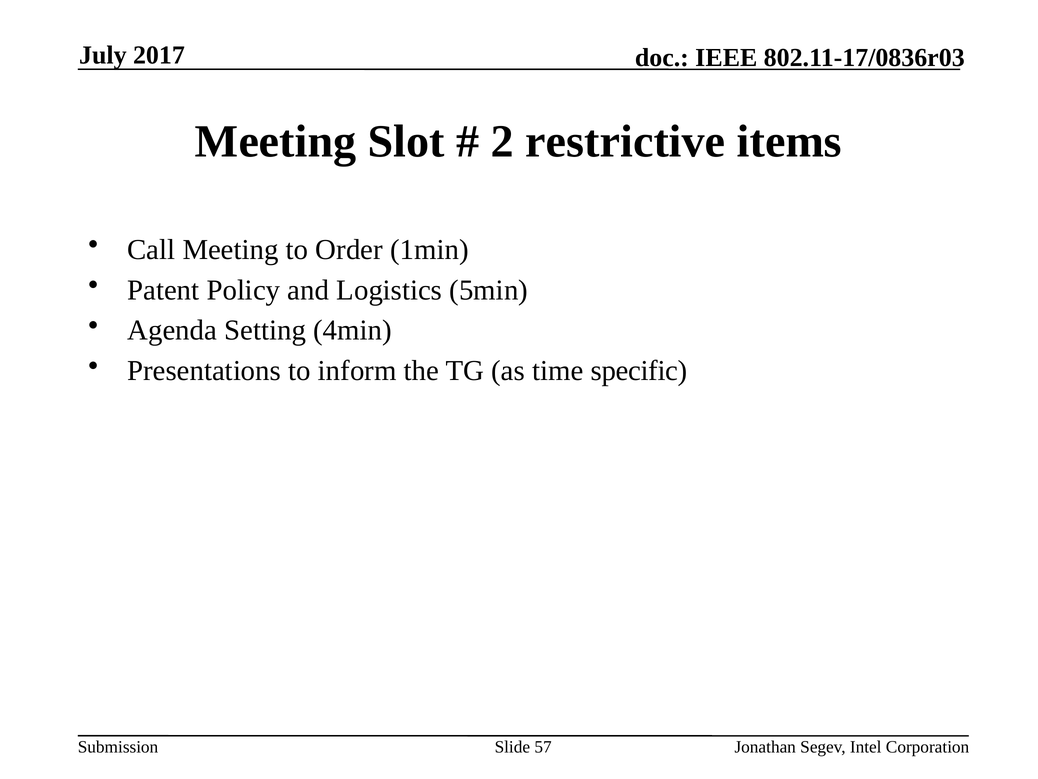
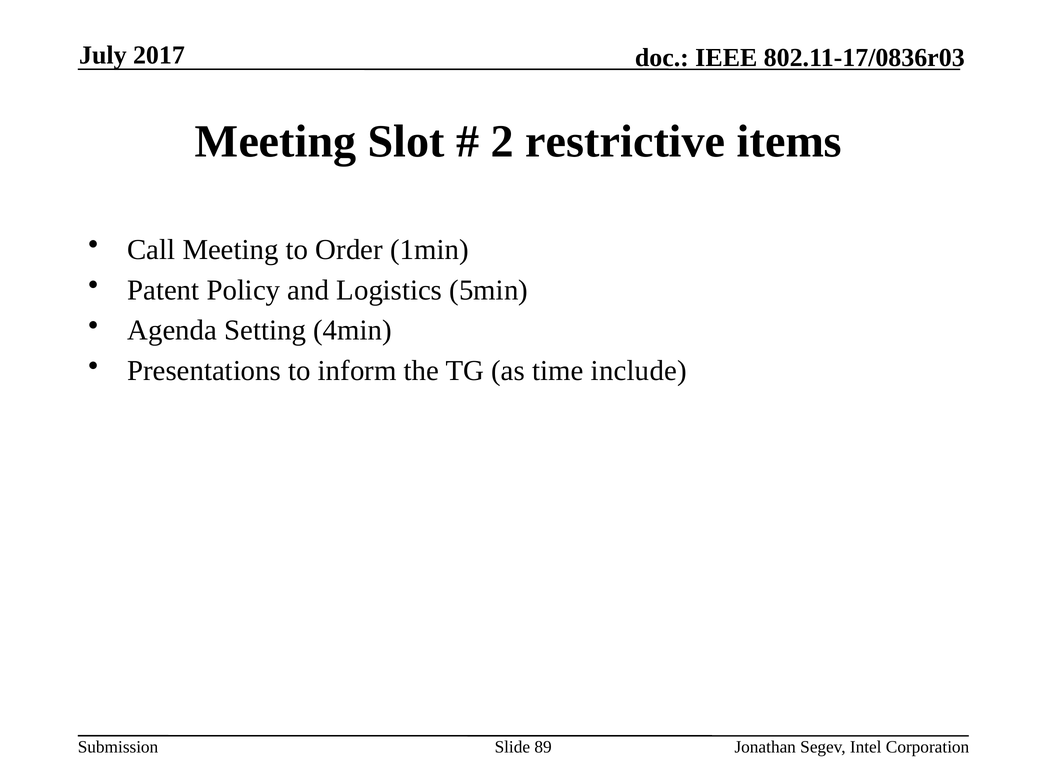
specific: specific -> include (639, 371)
57: 57 -> 89 (543, 747)
